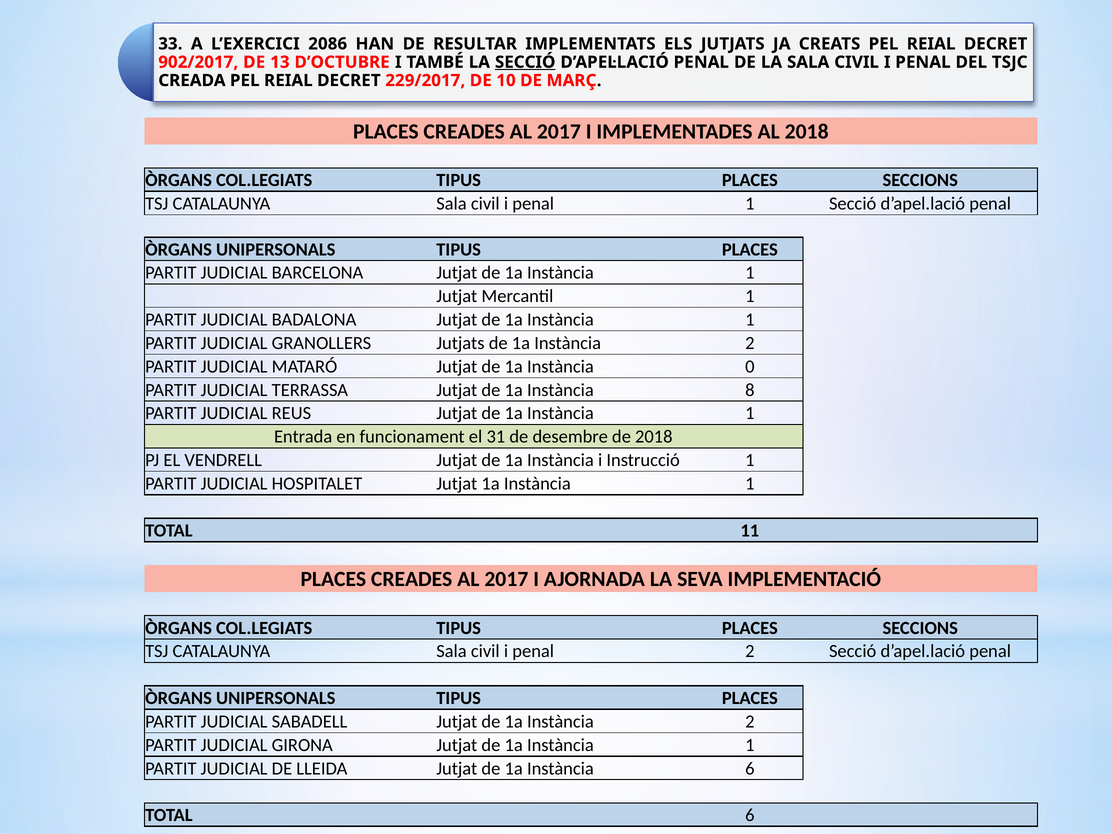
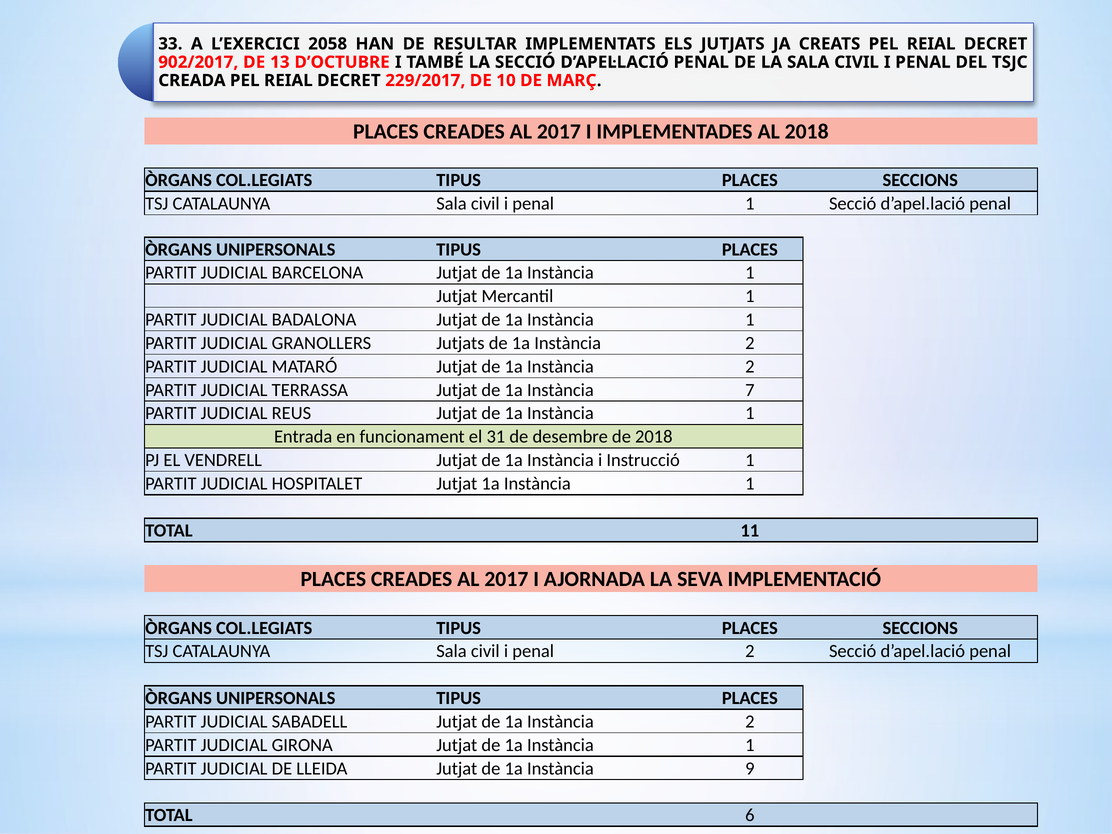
2086: 2086 -> 2058 (328, 44)
SECCIÓ underline: present -> none (525, 62)
0: 0 -> 2 (750, 367)
8: 8 -> 7 (750, 390)
Instància 6: 6 -> 9 (750, 768)
